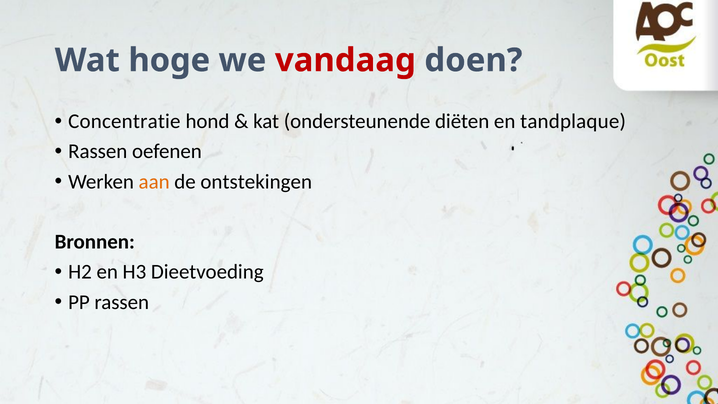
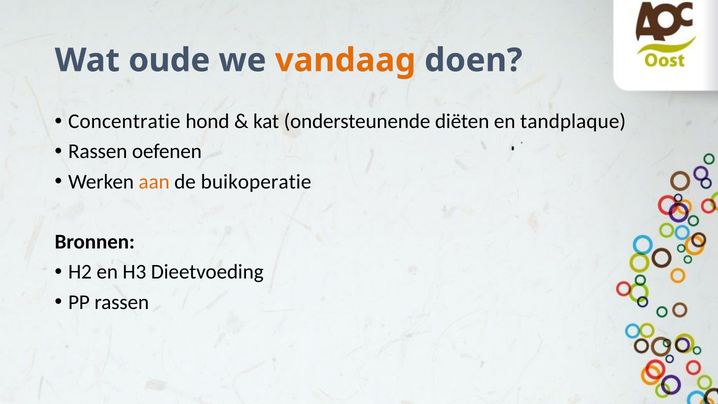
hoge: hoge -> oude (169, 60)
vandaag colour: red -> orange (345, 60)
ontstekingen: ontstekingen -> buikoperatie (256, 182)
